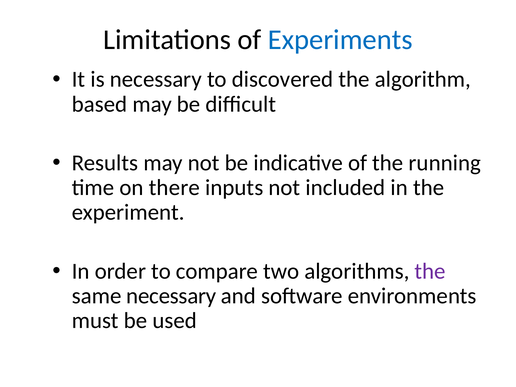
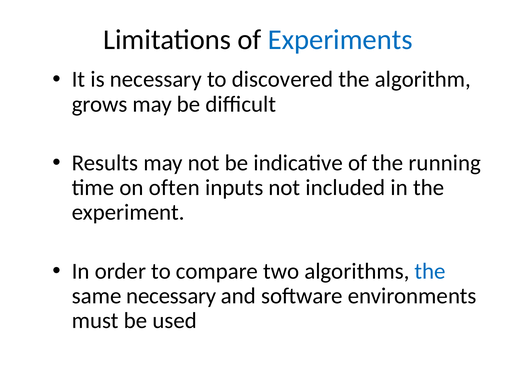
based: based -> grows (100, 104)
there: there -> often (174, 188)
the colour: purple -> blue (430, 271)
